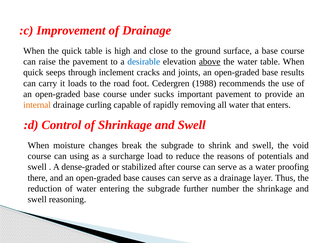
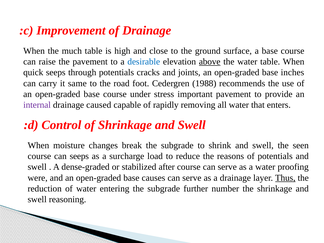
the quick: quick -> much (72, 51)
through inclement: inclement -> potentials (116, 72)
results: results -> inches (292, 72)
loads: loads -> same (77, 83)
sucks: sucks -> stress (164, 94)
internal colour: orange -> purple (37, 105)
curling: curling -> caused (99, 105)
void: void -> seen (301, 145)
can using: using -> seeps (79, 156)
there: there -> were (38, 178)
Thus underline: none -> present (285, 178)
